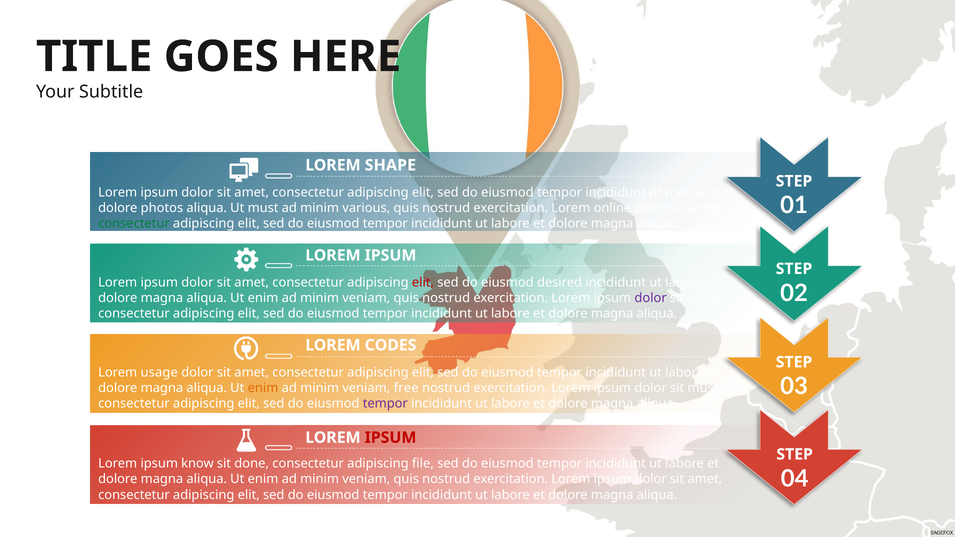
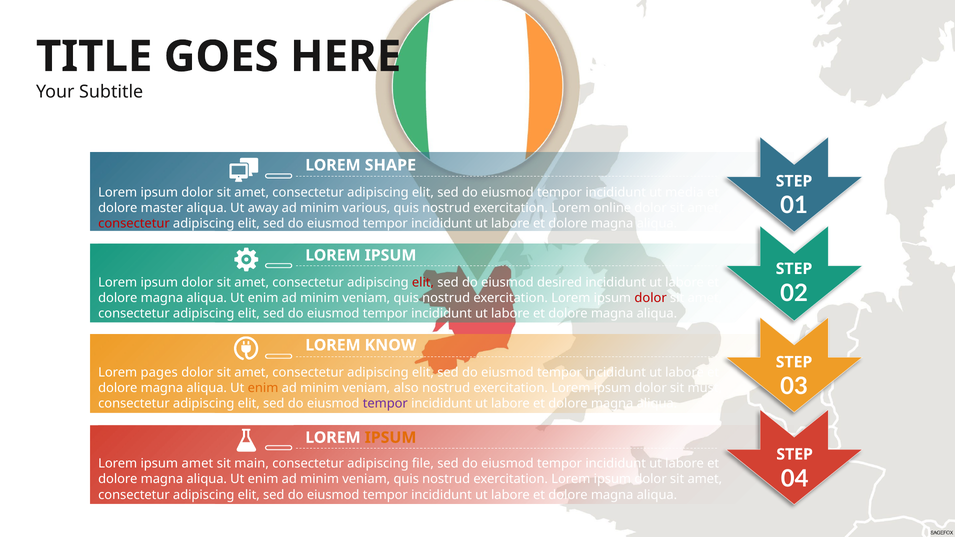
photos: photos -> master (162, 208)
Ut must: must -> away (263, 208)
consectetur colour: green -> red (134, 223)
dolor colour: purple -> red (651, 298)
CODES: CODES -> KNOW (390, 345)
usage: usage -> pages (159, 373)
free: free -> also (406, 388)
IPSUM colour: red -> orange (391, 438)
ipsum know: know -> amet (197, 464)
done: done -> main (252, 464)
